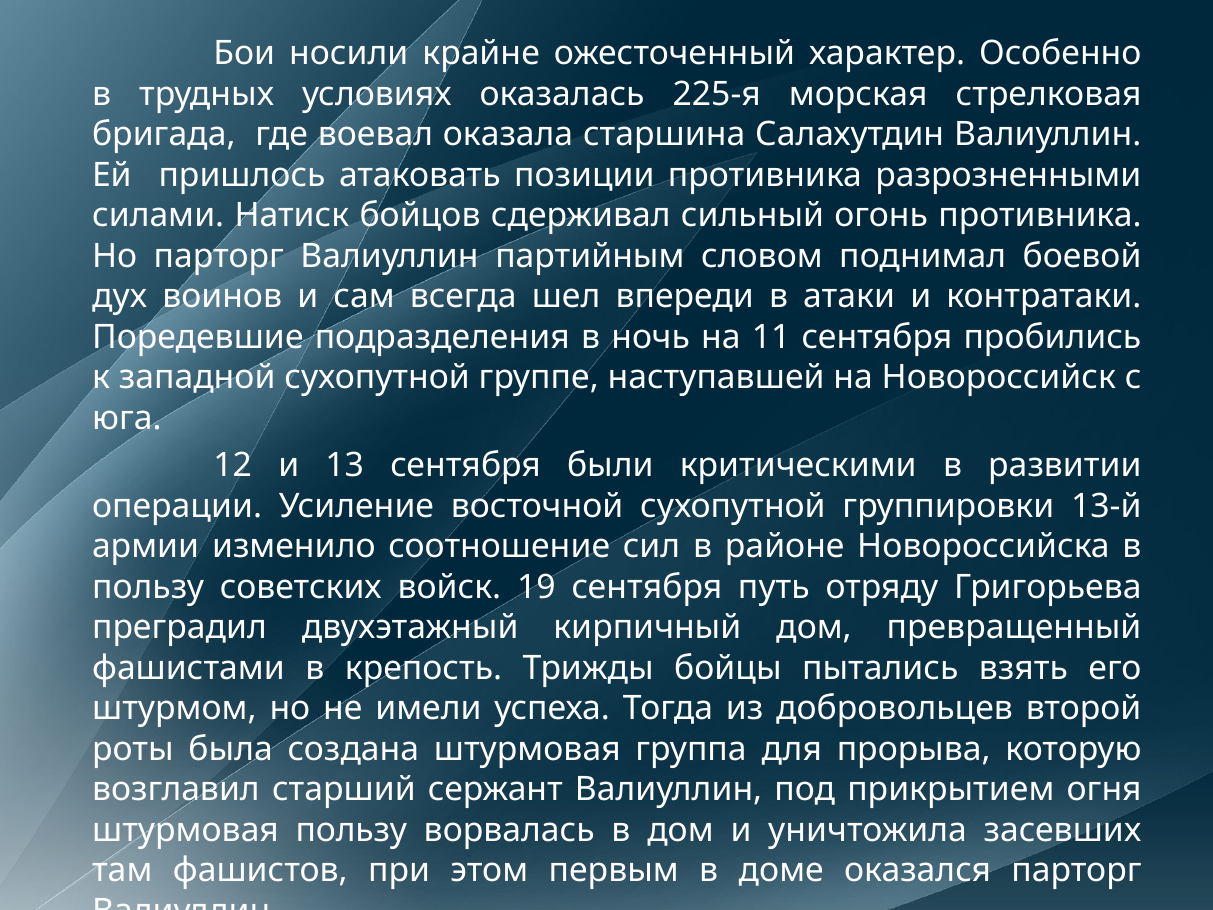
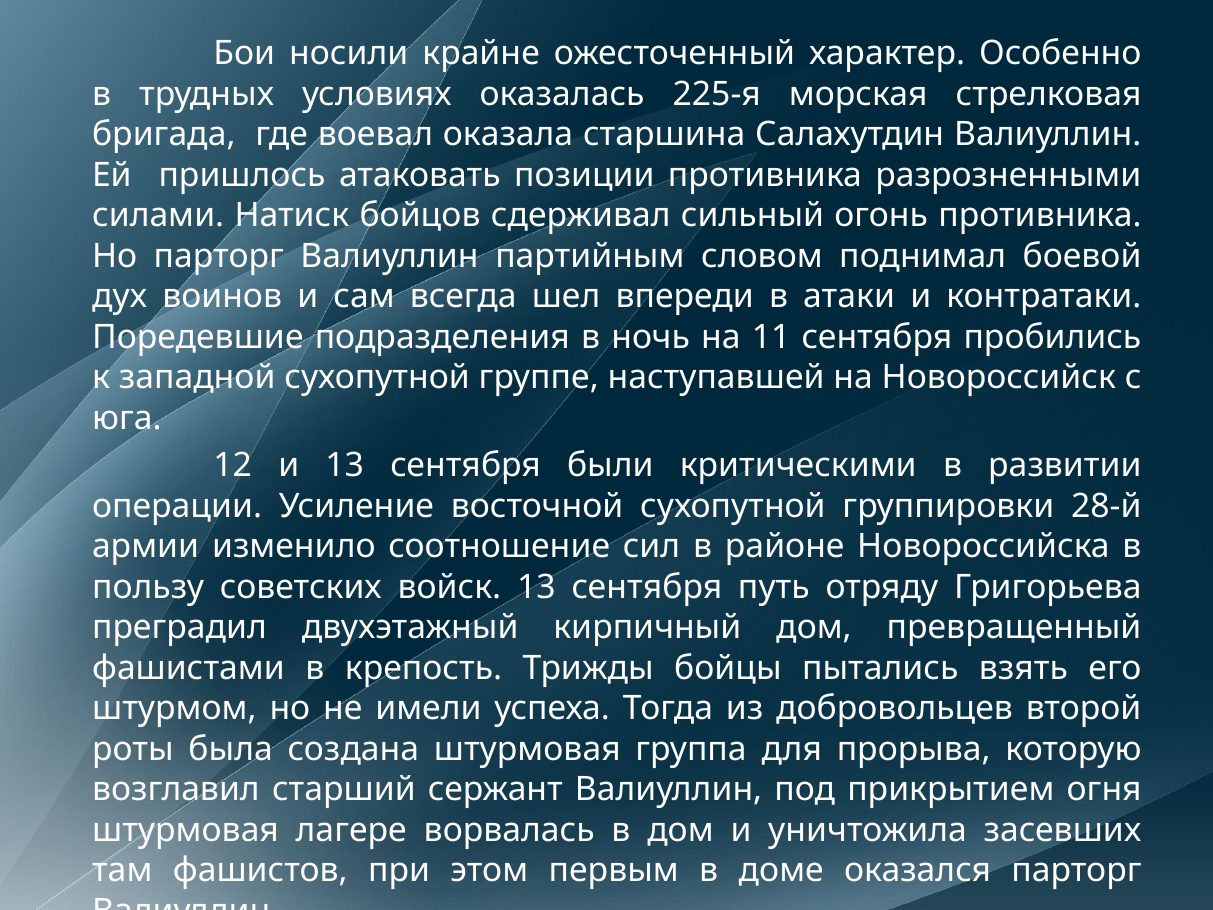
13-й: 13-й -> 28-й (1106, 506)
войск 19: 19 -> 13 (536, 587)
штурмовая пользу: пользу -> лагере (351, 830)
